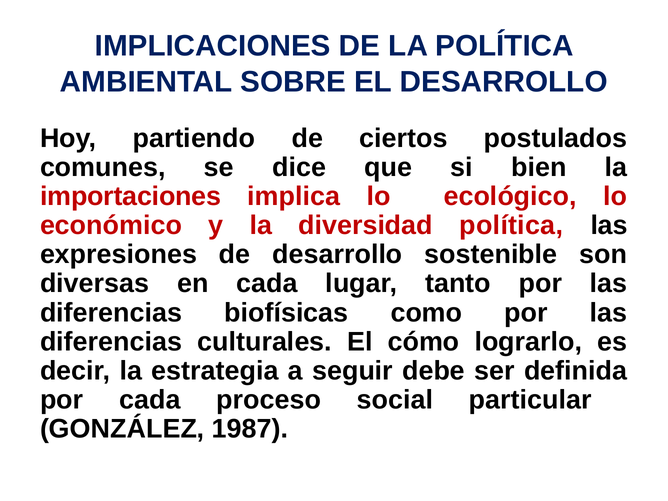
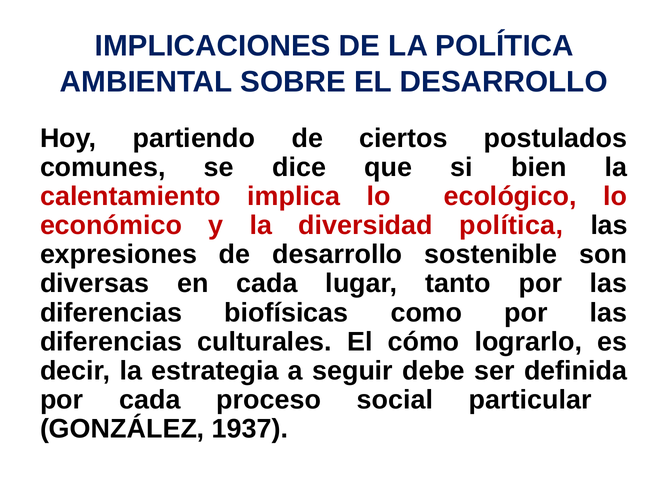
importaciones: importaciones -> calentamiento (130, 196)
1987: 1987 -> 1937 (250, 429)
